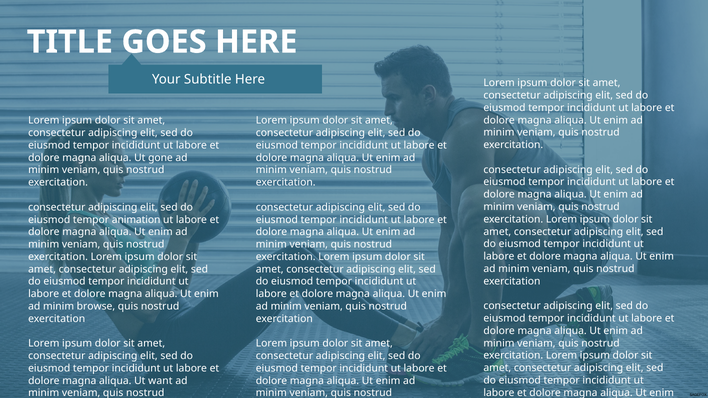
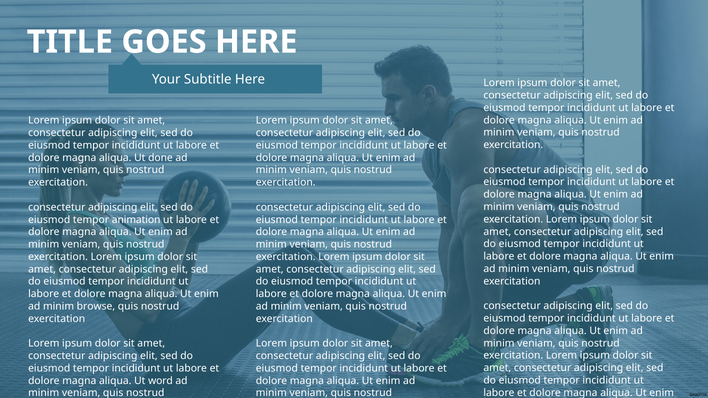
gone: gone -> done (160, 158)
want: want -> word (160, 381)
